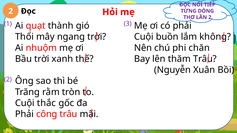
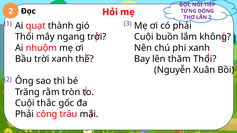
phi chăn: chăn -> xanh (199, 48)
thăm Trâu: Trâu -> Thổi (205, 59)
